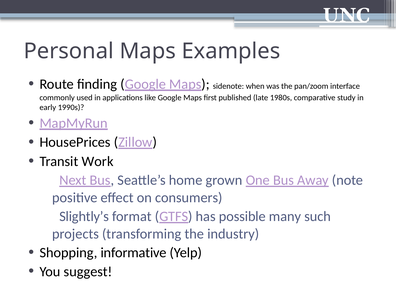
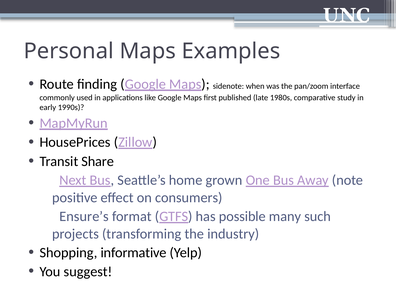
Work: Work -> Share (98, 161)
Slightly’s: Slightly’s -> Ensure’s (84, 216)
